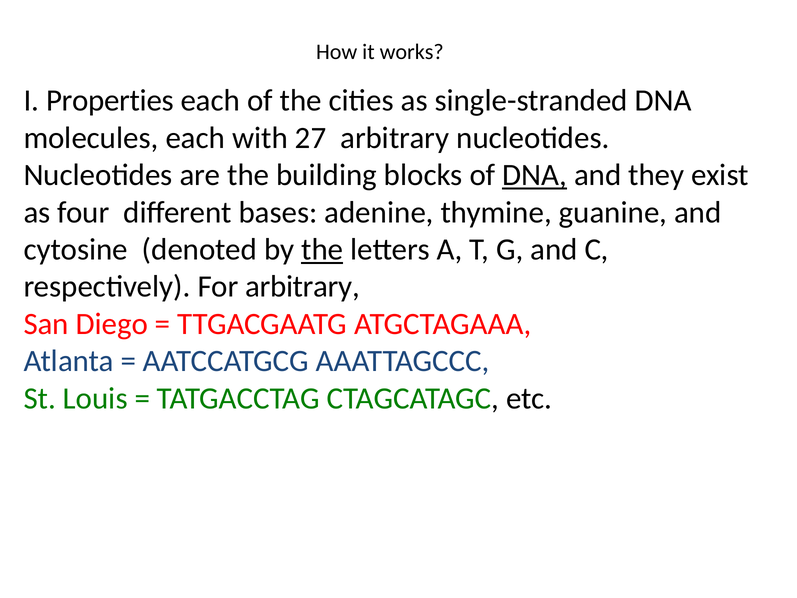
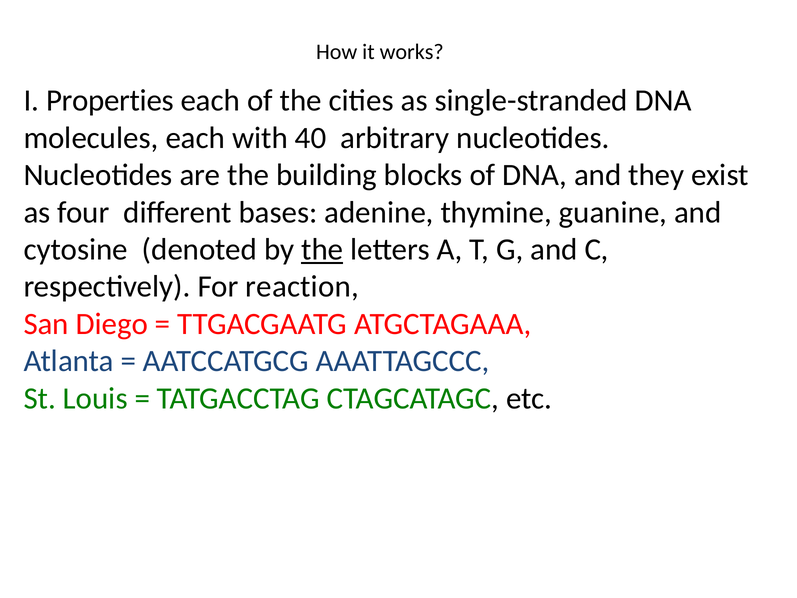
27: 27 -> 40 (311, 138)
DNA underline: present -> none (535, 175)
For arbitrary: arbitrary -> reaction (302, 287)
